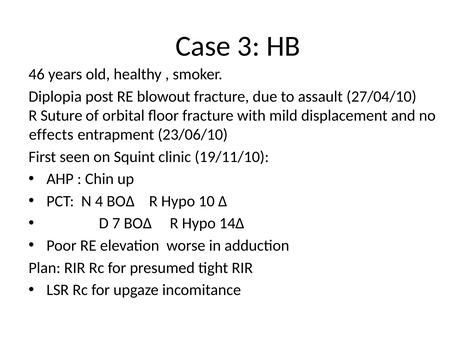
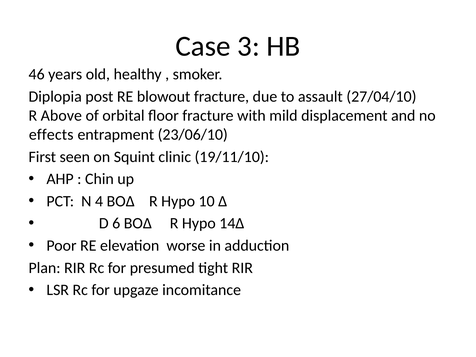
Suture: Suture -> Above (61, 116)
7: 7 -> 6 (116, 223)
